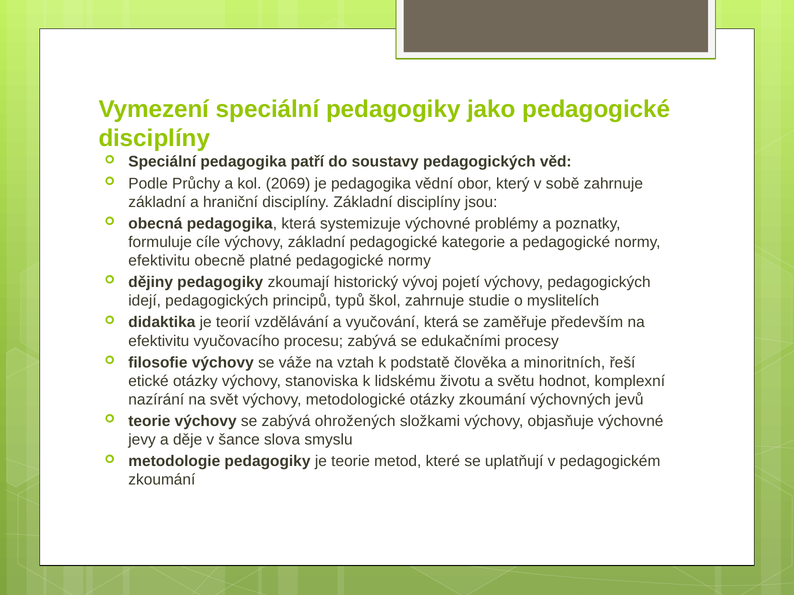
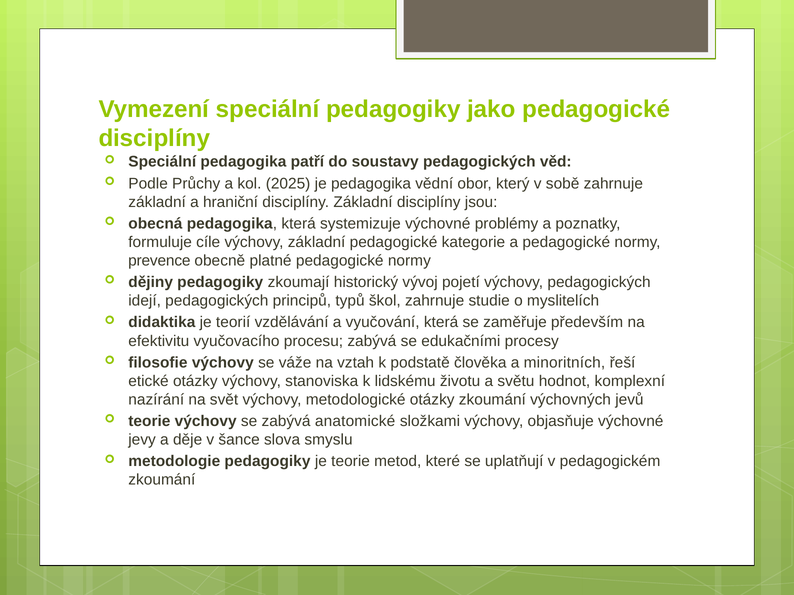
2069: 2069 -> 2025 (288, 184)
efektivitu: efektivitu -> prevence (159, 261)
ohrožených: ohrožených -> anatomické (355, 422)
